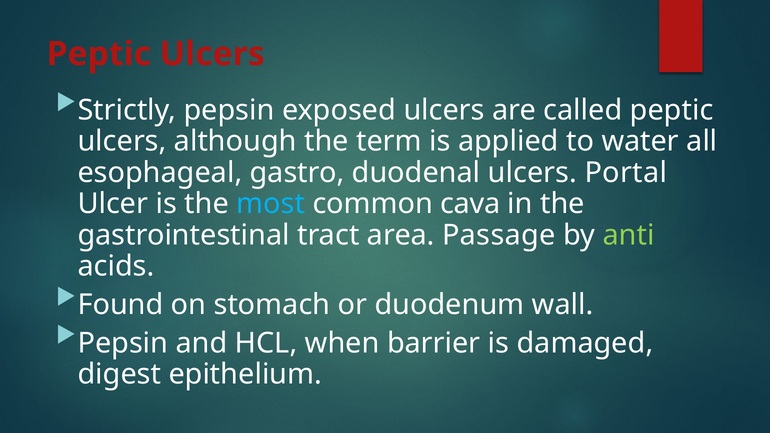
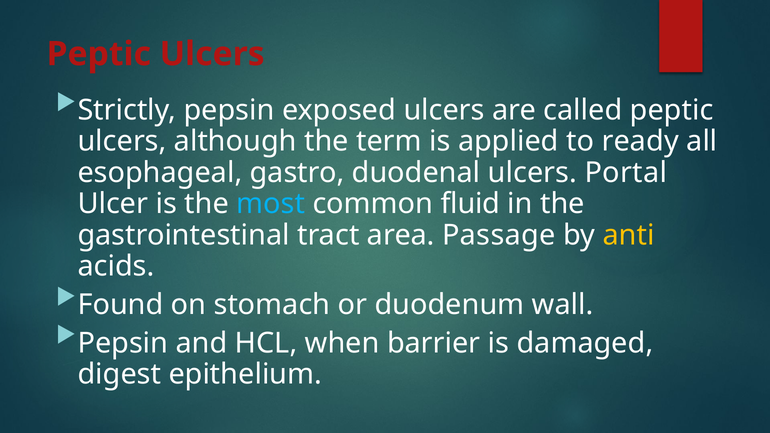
water: water -> ready (640, 142)
cava: cava -> fluid (470, 204)
anti colour: light green -> yellow (629, 235)
